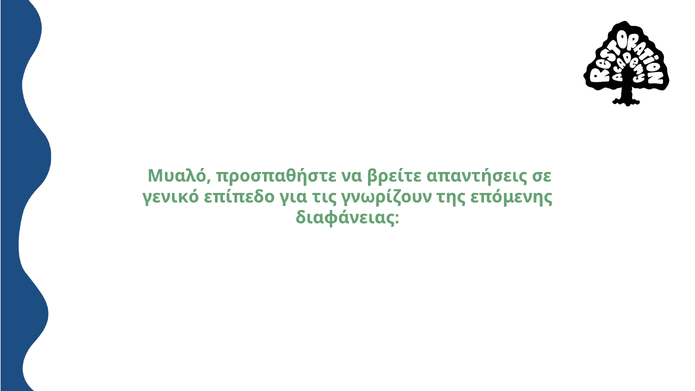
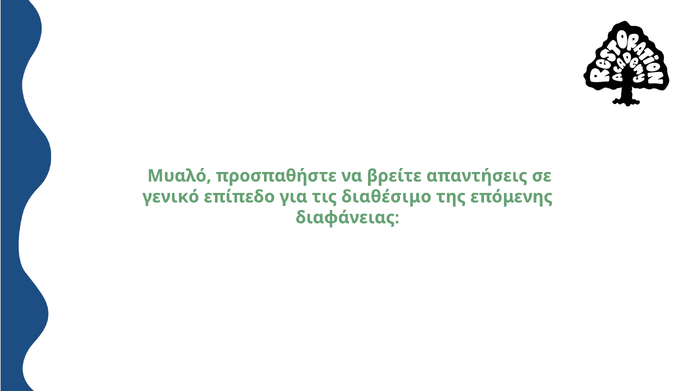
γνωρίζουν: γνωρίζουν -> διαθέσιμο (386, 197)
